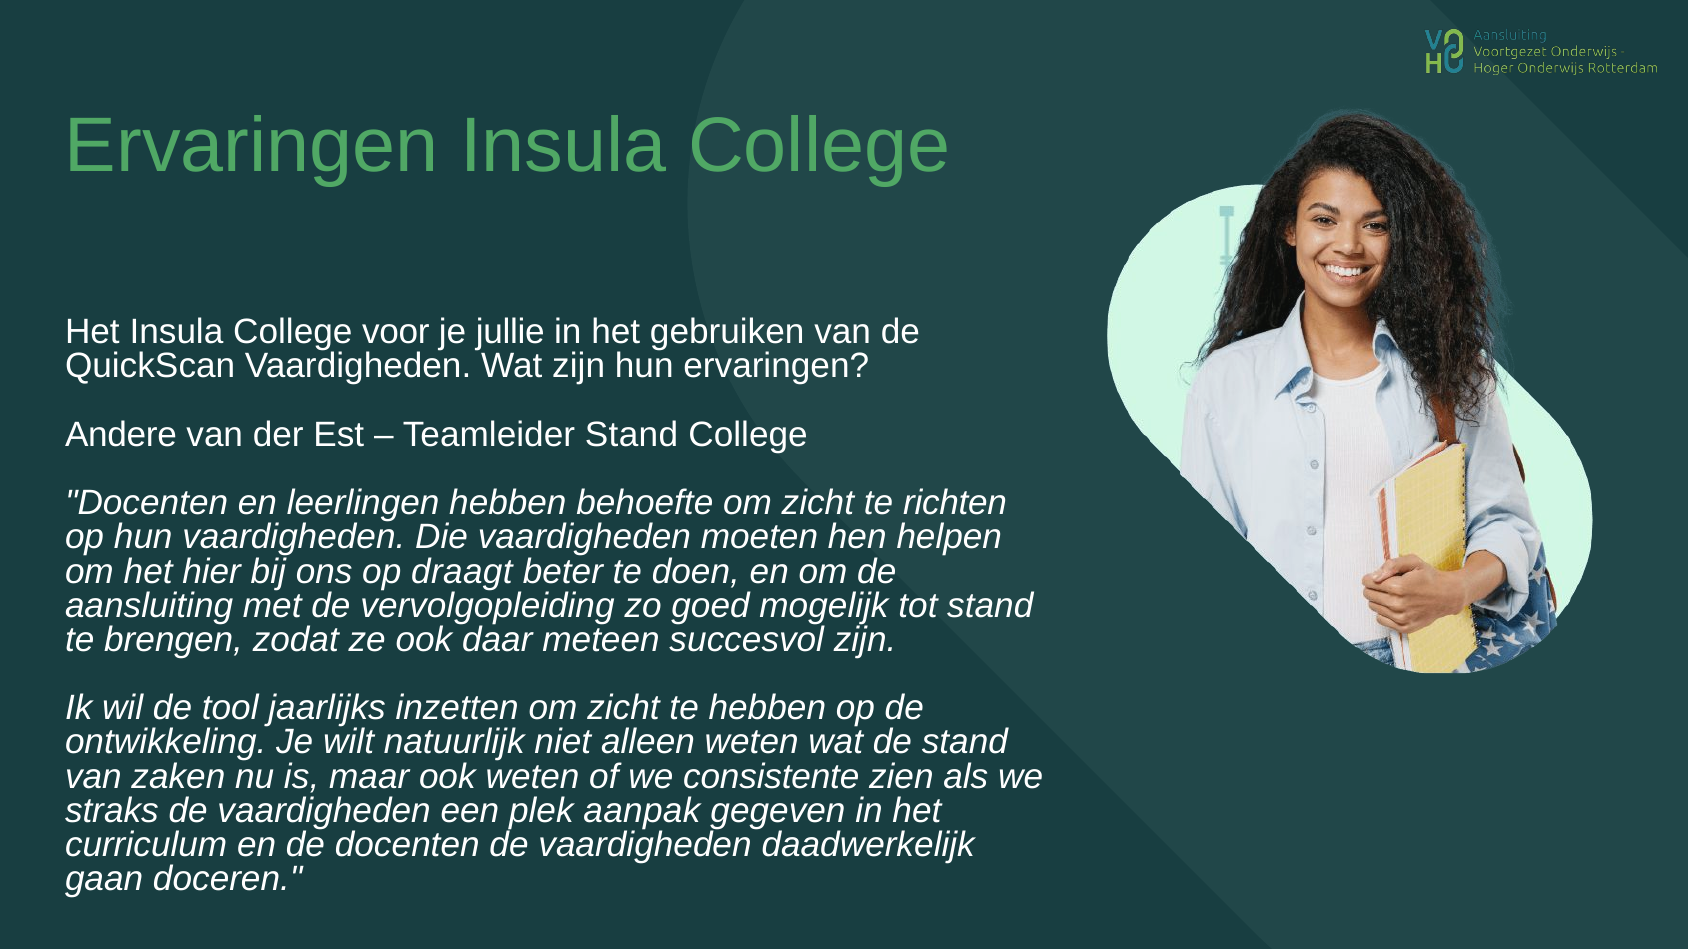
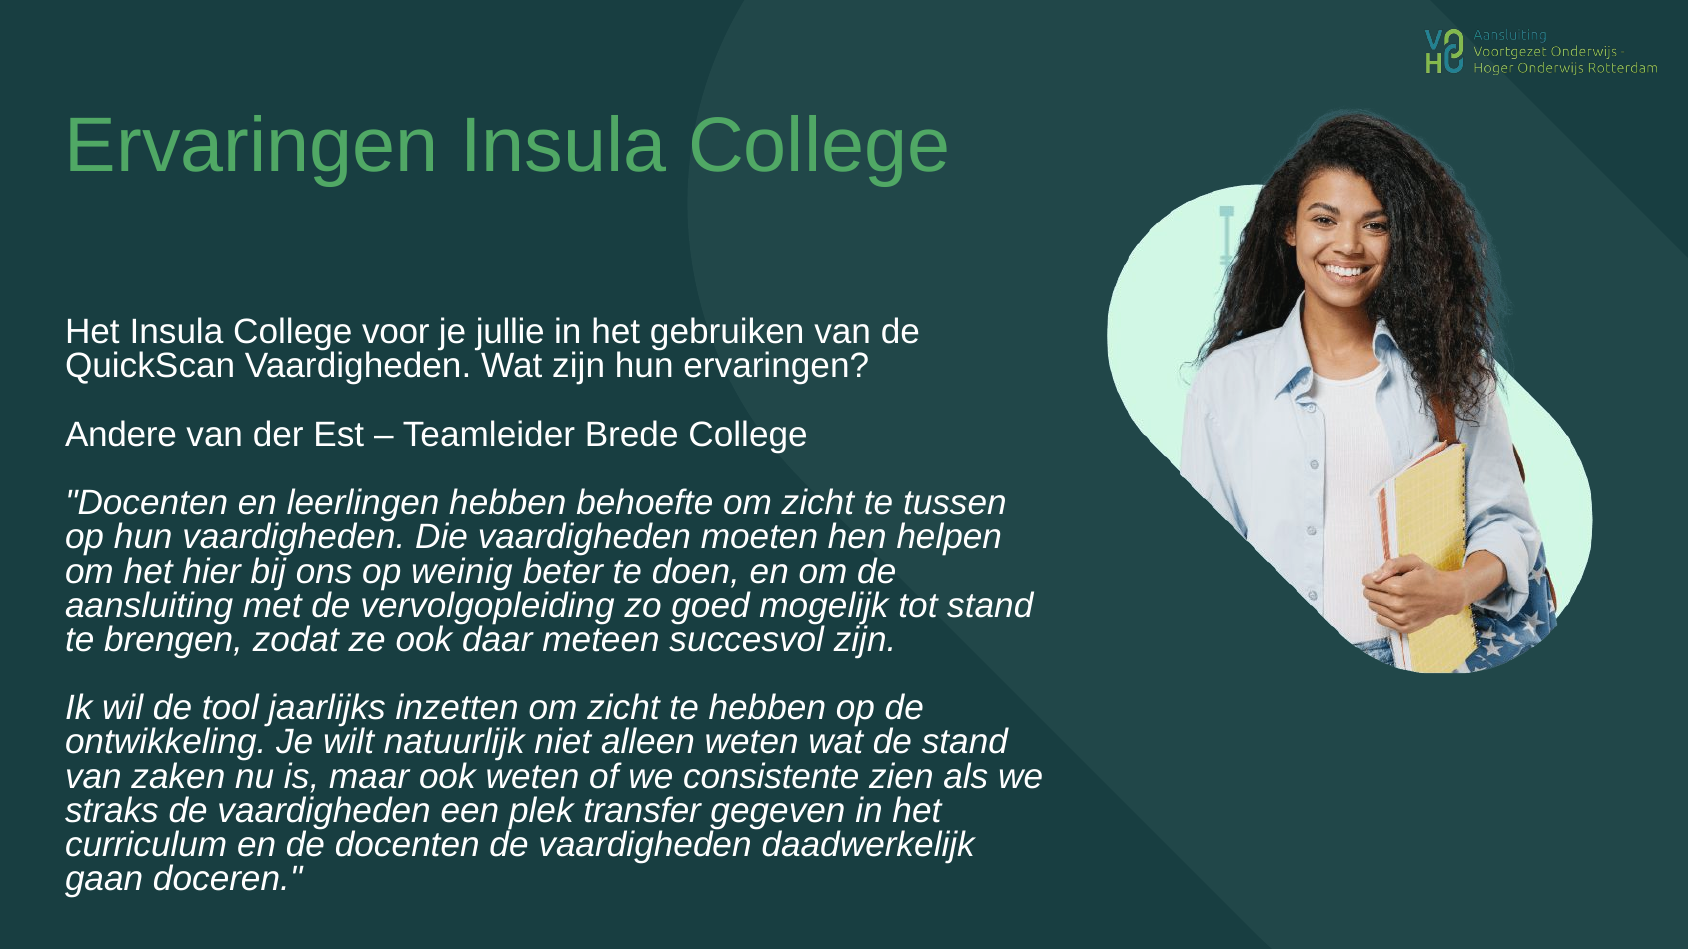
Teamleider Stand: Stand -> Brede (632, 435)
richten: richten -> tussen (955, 503)
draagt: draagt -> weinig (462, 572)
aanpak: aanpak -> transfer (642, 811)
